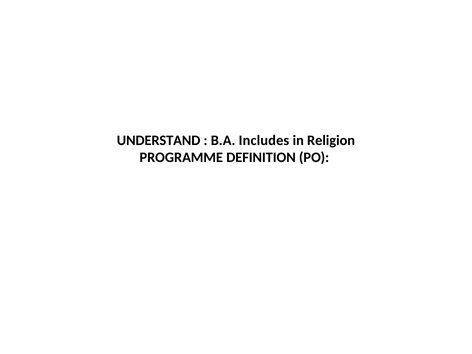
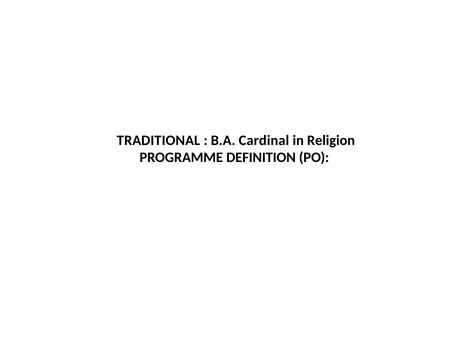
UNDERSTAND: UNDERSTAND -> TRADITIONAL (158, 140)
Includes: Includes -> Cardinal (264, 140)
